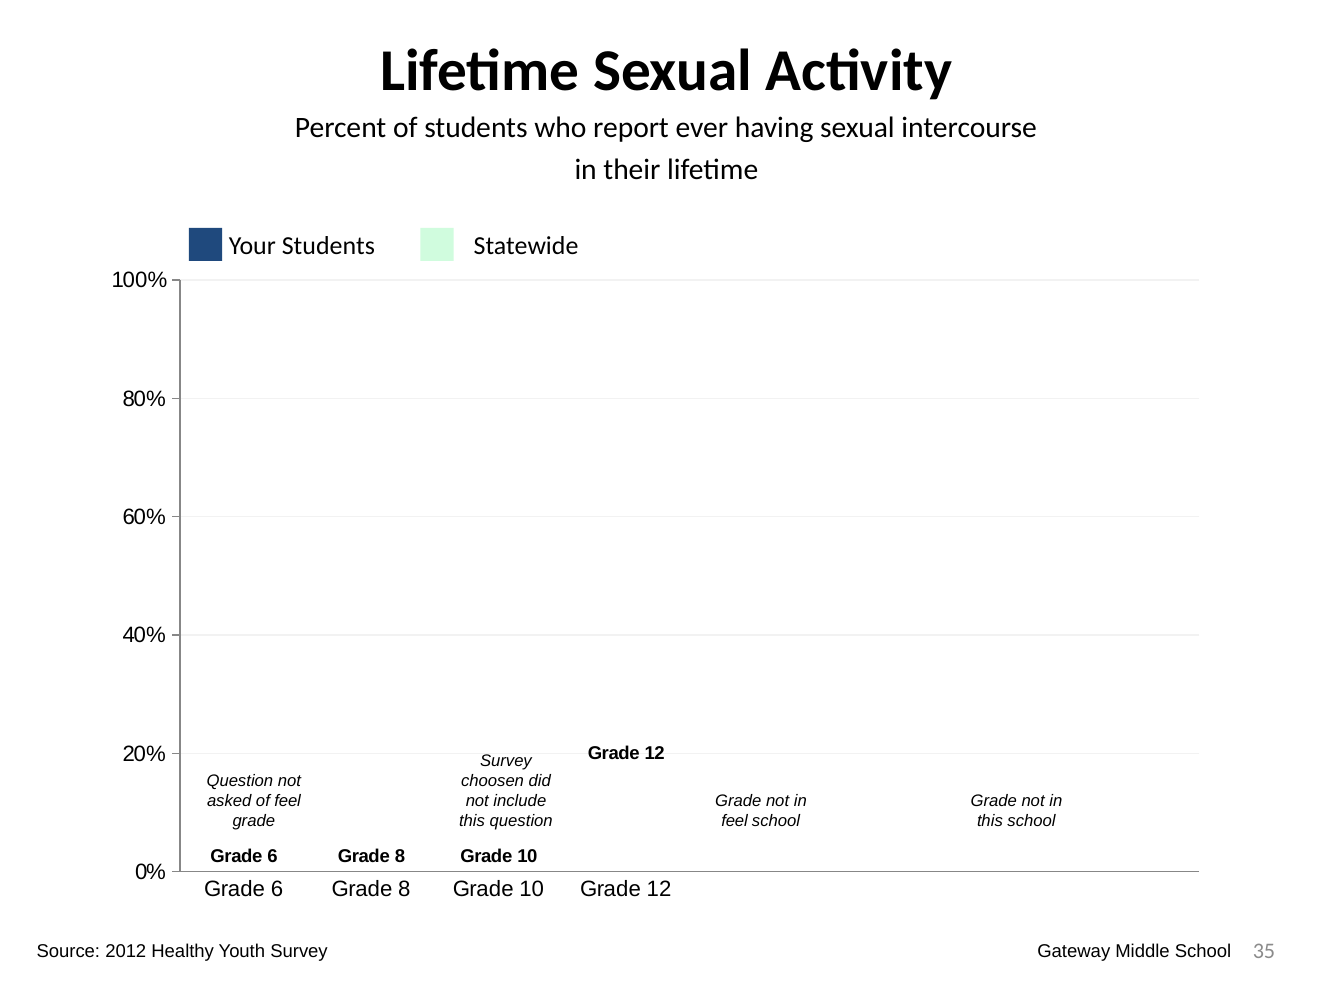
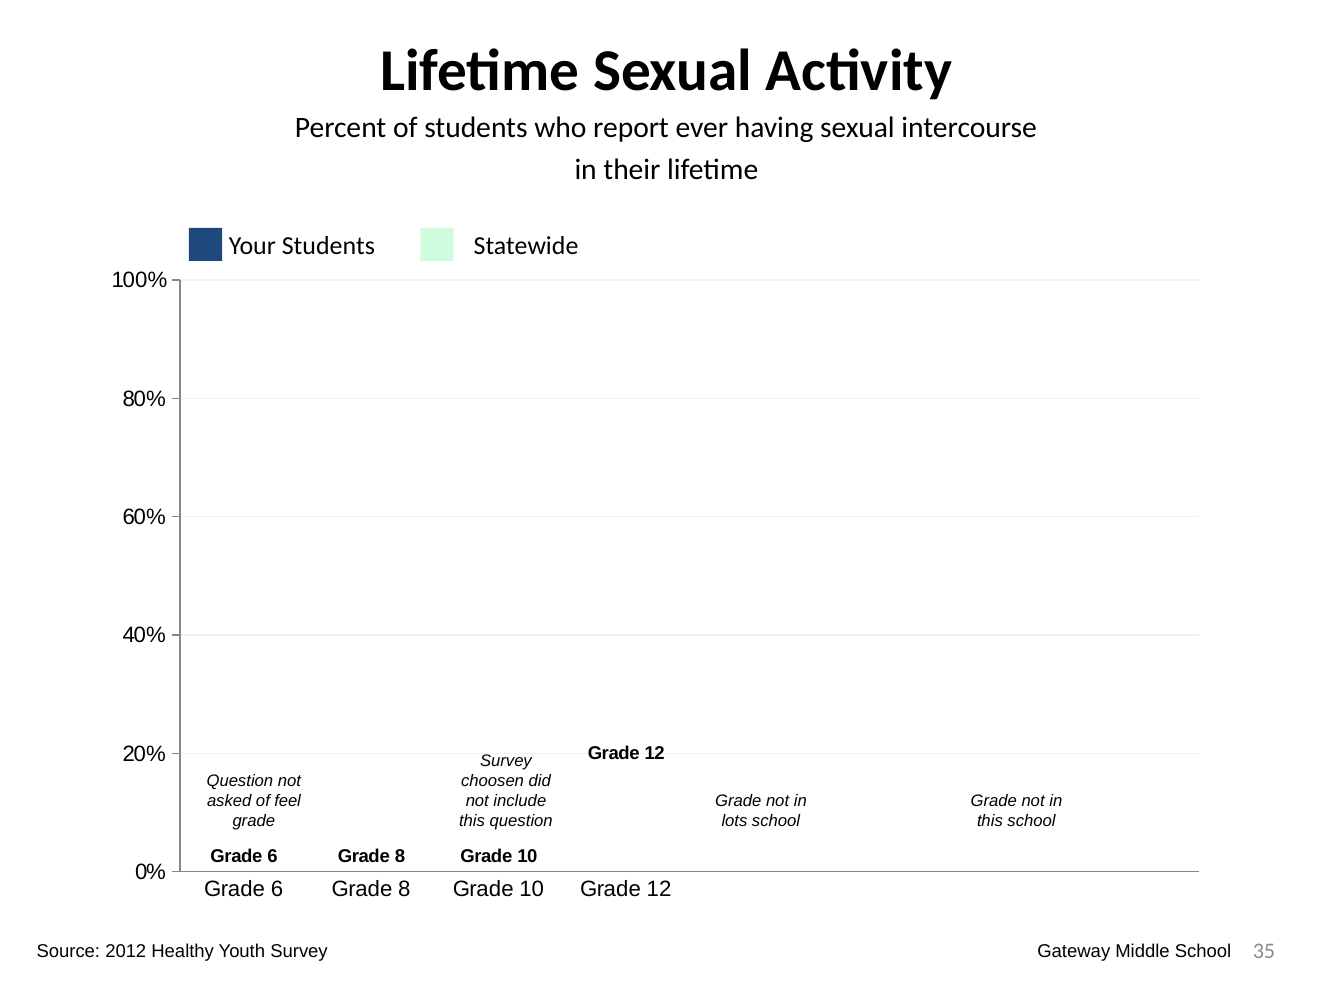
feel: feel -> lots (734, 822)
